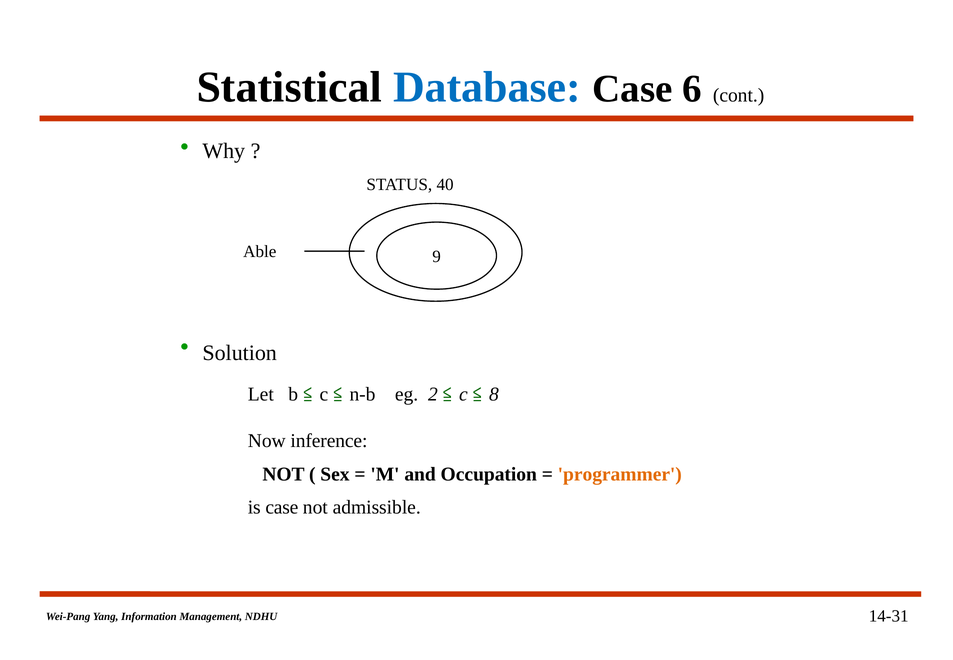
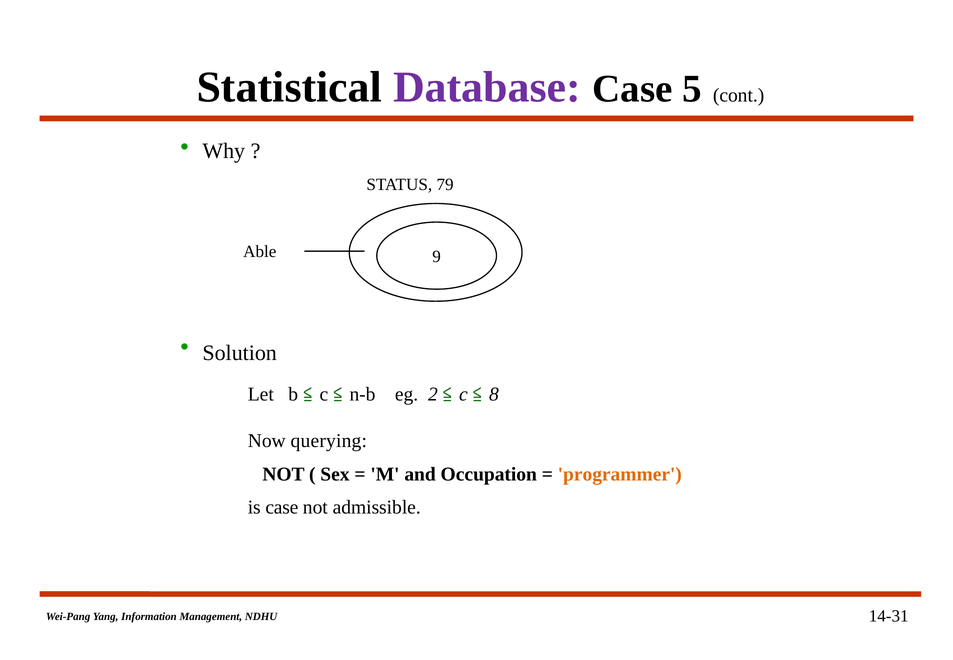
Database colour: blue -> purple (487, 87)
6: 6 -> 5 (692, 89)
40: 40 -> 79 (445, 184)
inference: inference -> querying (329, 441)
